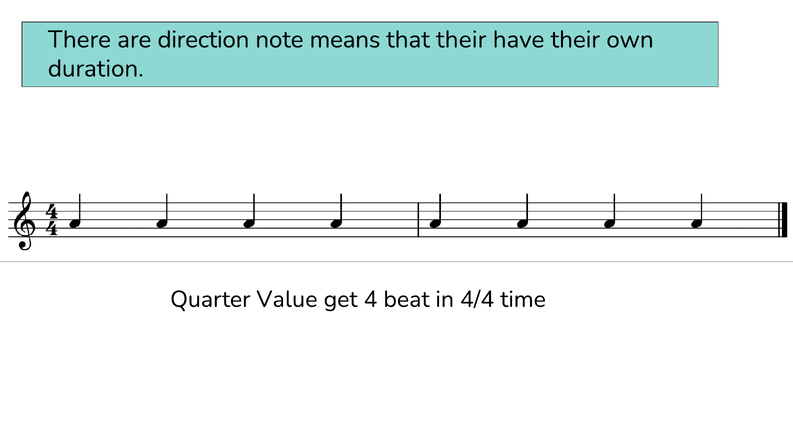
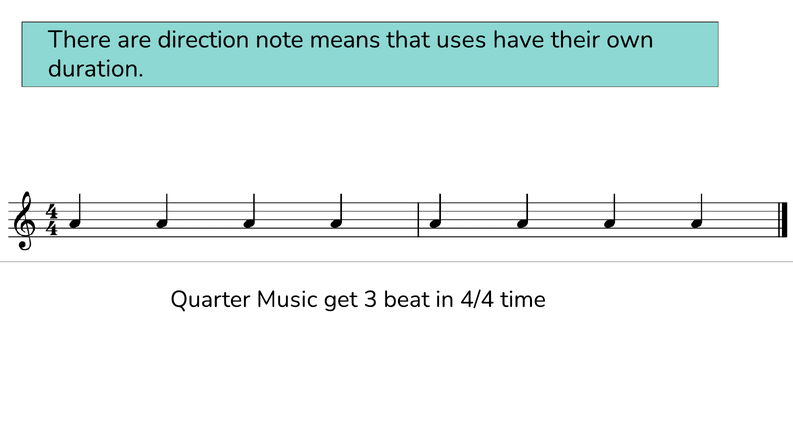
that their: their -> uses (461, 39)
Value: Value -> Music (287, 299)
4: 4 -> 3 (371, 299)
